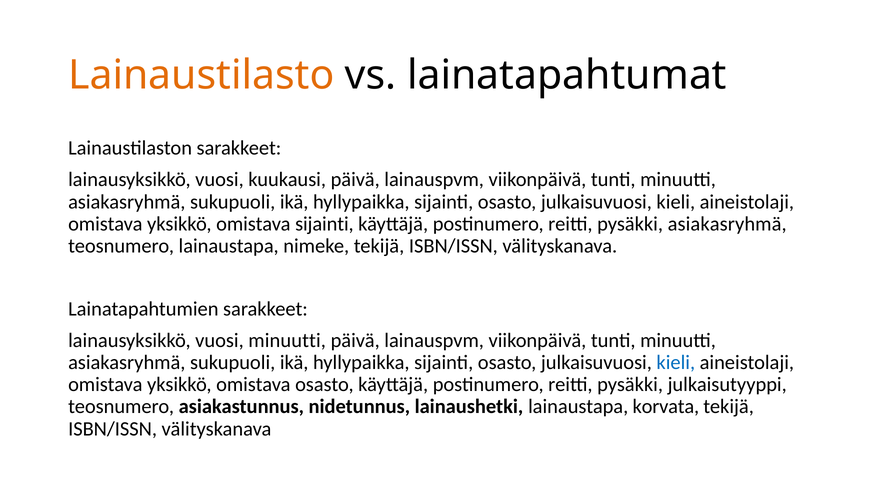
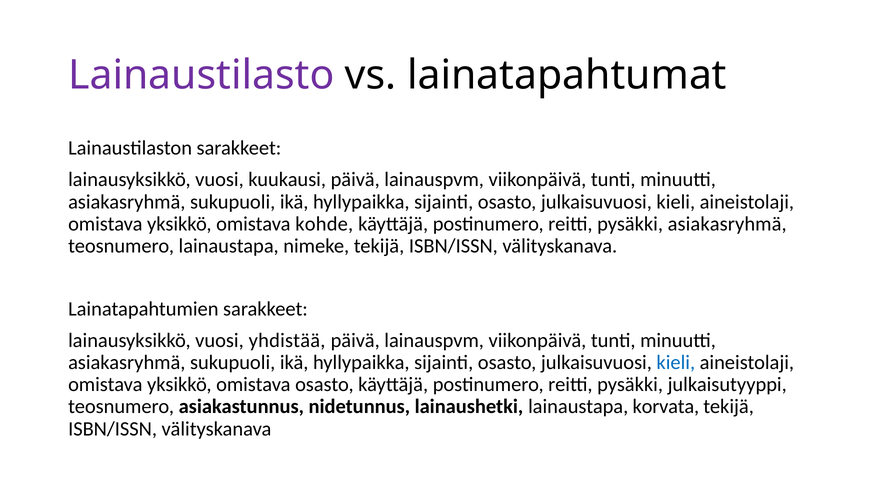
Lainaustilasto colour: orange -> purple (201, 75)
omistava sijainti: sijainti -> kohde (324, 224)
vuosi minuutti: minuutti -> yhdistää (287, 340)
